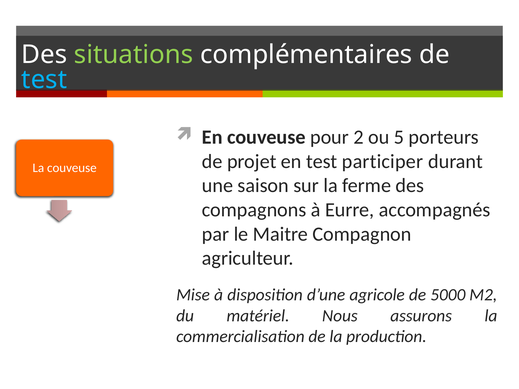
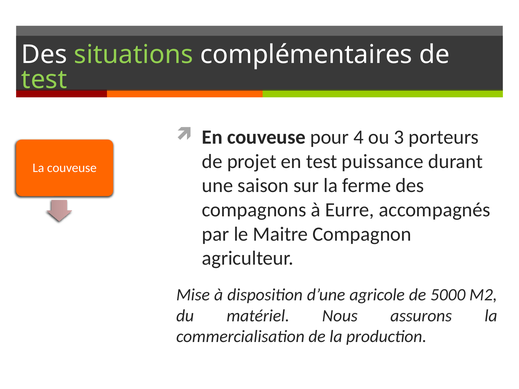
test colour: light blue -> light green (44, 80)
2: 2 -> 4 (359, 137)
5: 5 -> 3 (399, 137)
participer: participer -> puissance (383, 161)
